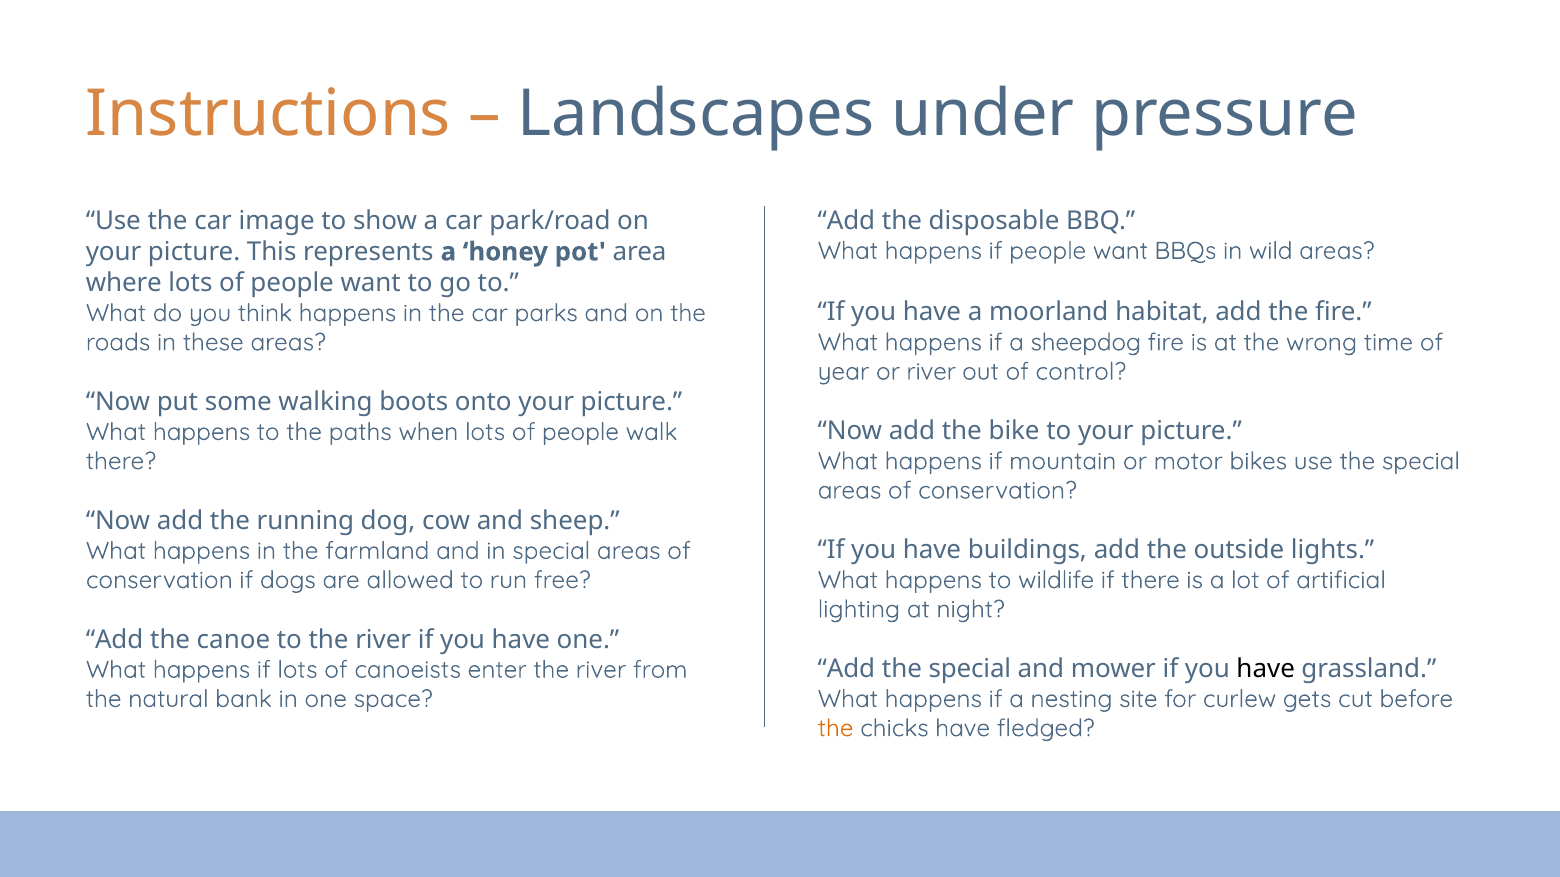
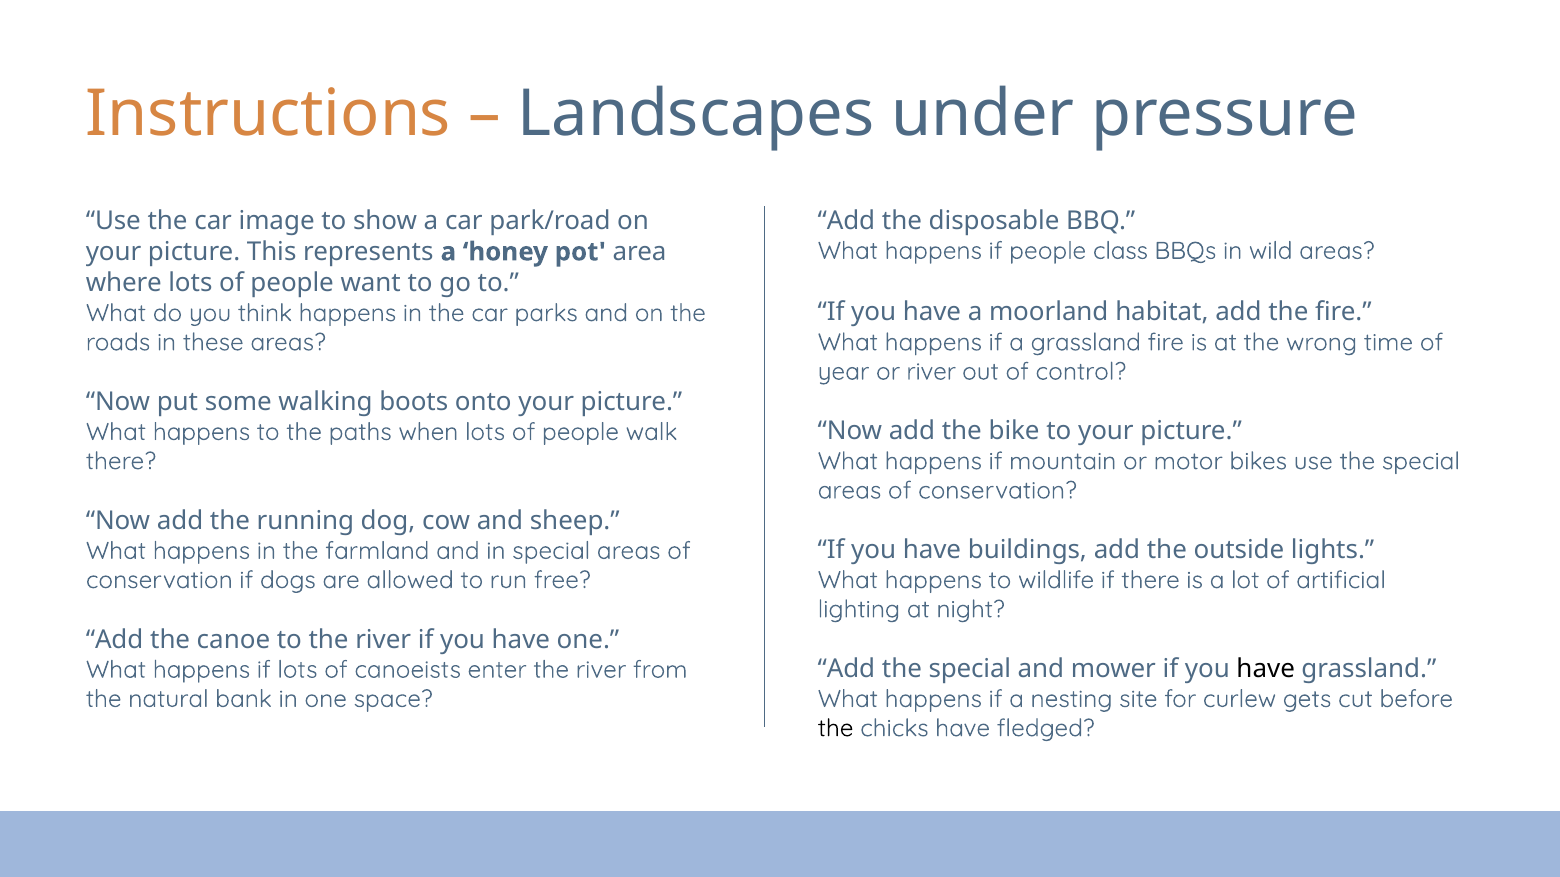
if people want: want -> class (1120, 251)
a sheepdog: sheepdog -> grassland (1086, 343)
the colour: orange -> black (836, 729)
